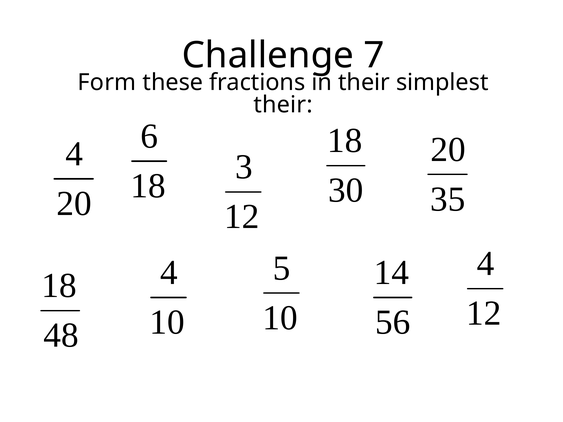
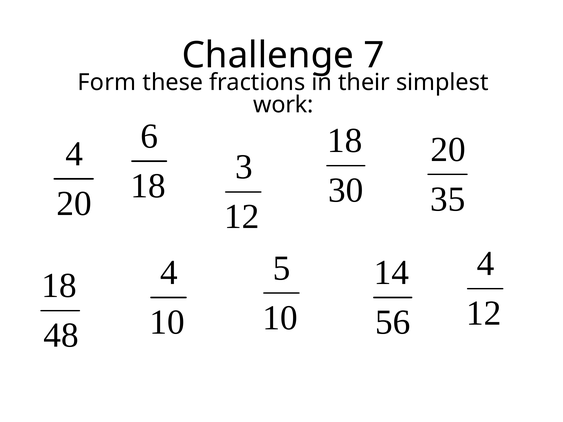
their: their -> work (283, 105)
